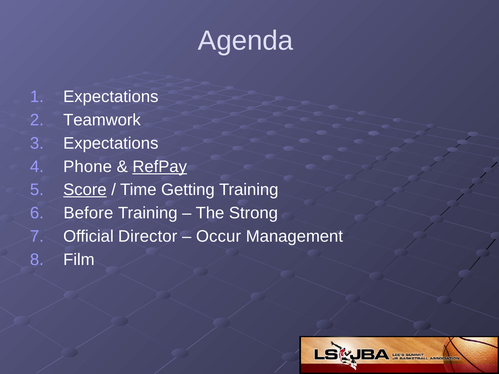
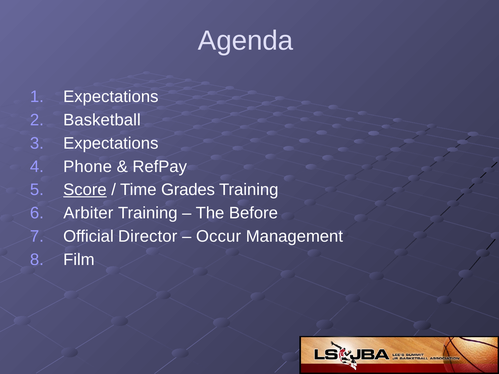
Teamwork: Teamwork -> Basketball (102, 120)
RefPay underline: present -> none (160, 167)
Getting: Getting -> Grades (188, 190)
Before: Before -> Arbiter (88, 213)
Strong: Strong -> Before (253, 213)
